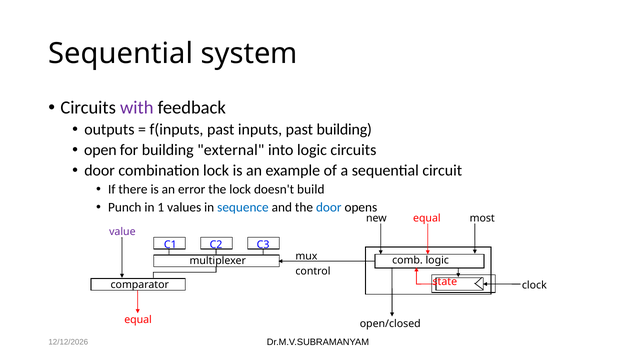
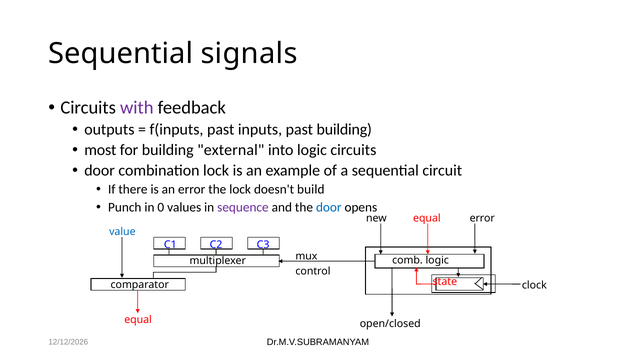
system: system -> signals (249, 53)
open: open -> most (100, 150)
1: 1 -> 0 (161, 207)
sequence colour: blue -> purple (243, 207)
most: most -> error (482, 218)
value colour: purple -> blue (122, 231)
